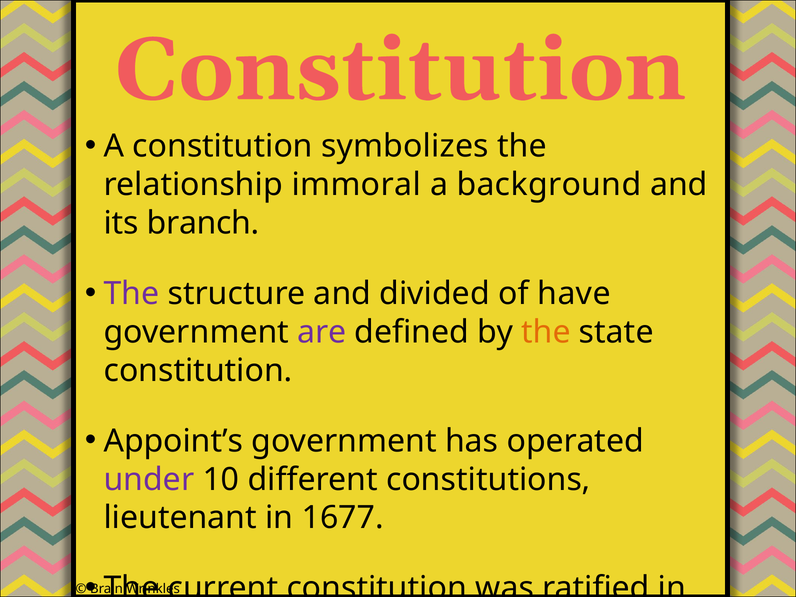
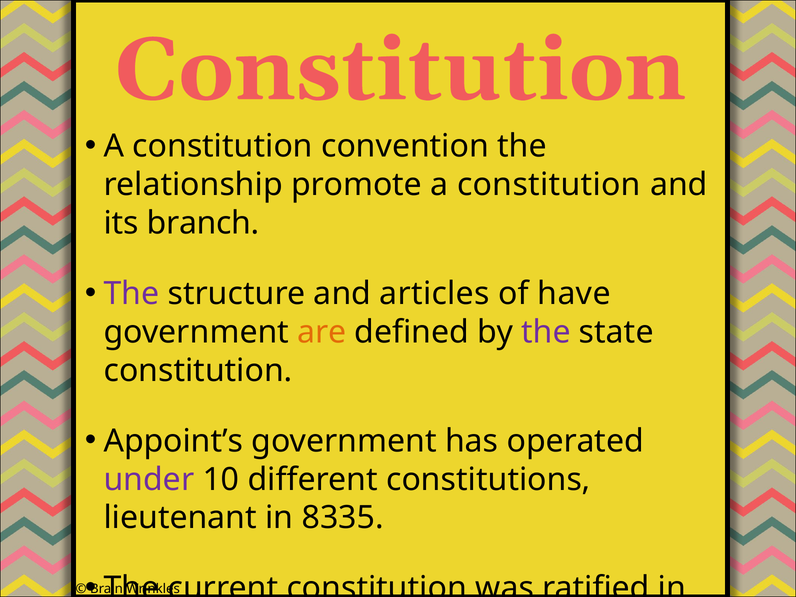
symbolizes: symbolizes -> convention (405, 146)
immoral: immoral -> promote (357, 185)
background: background -> constitution (549, 185)
divided: divided -> articles (434, 294)
are colour: purple -> orange (322, 332)
the colour: orange -> purple (546, 332)
1677: 1677 -> 8335 (343, 518)
